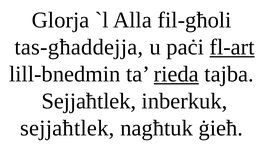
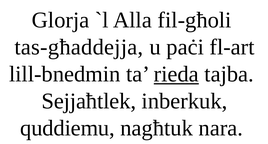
fl-art underline: present -> none (232, 47)
sejjaħtlek: sejjaħtlek -> quddiemu (67, 128)
ġieħ: ġieħ -> nara (221, 128)
